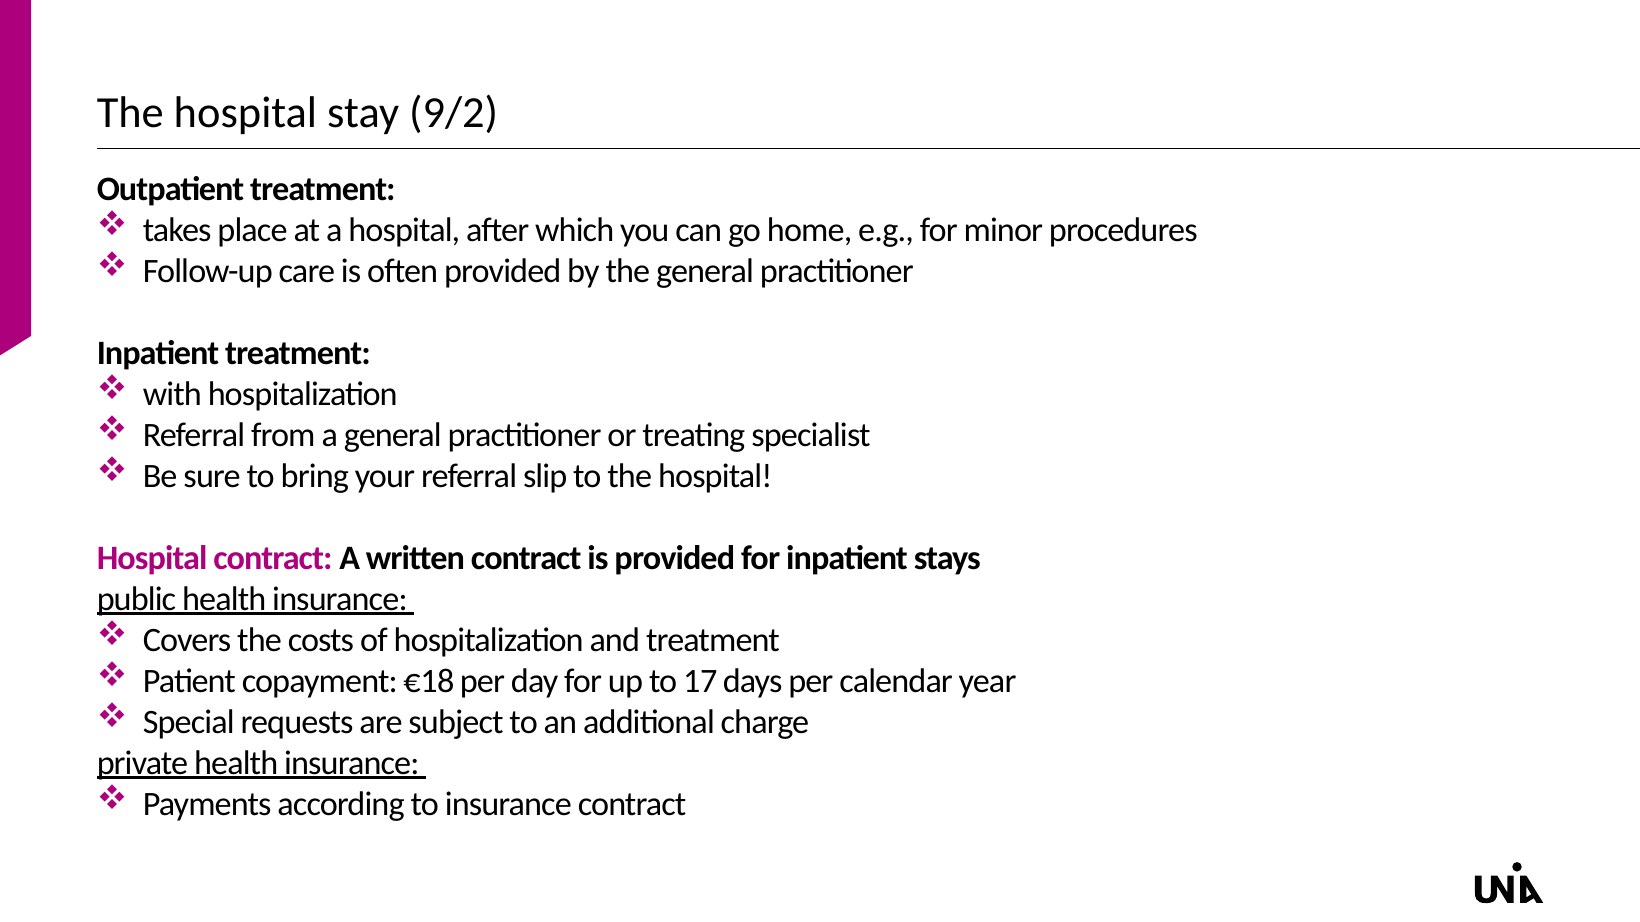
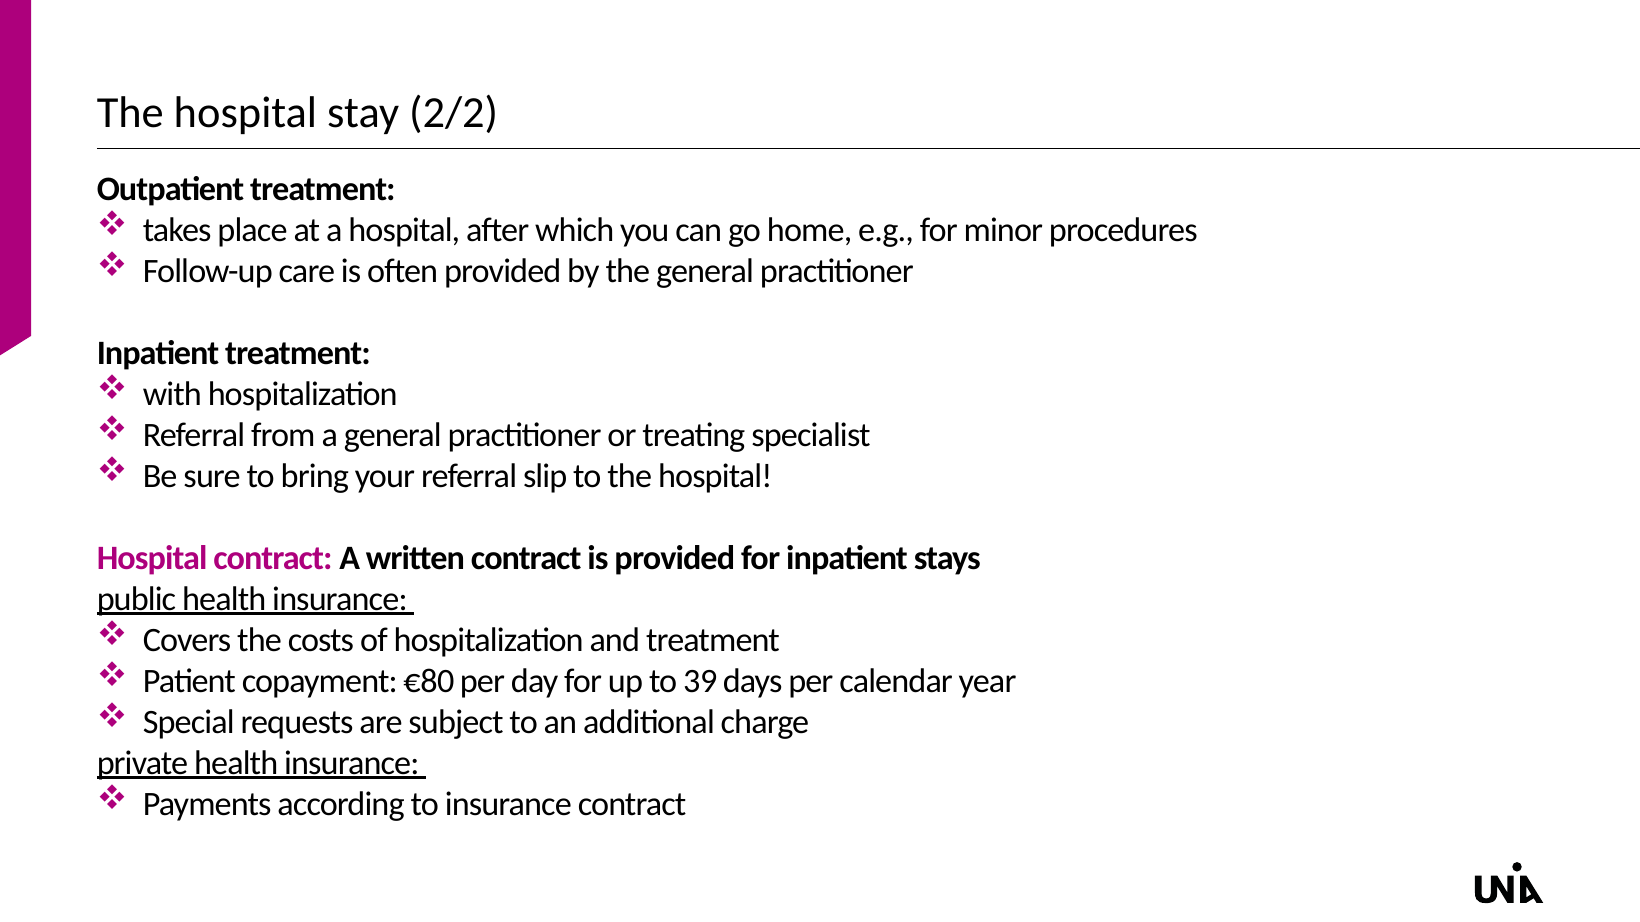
9/2: 9/2 -> 2/2 (454, 113)
€18: €18 -> €80 (429, 681)
17: 17 -> 39 (700, 681)
